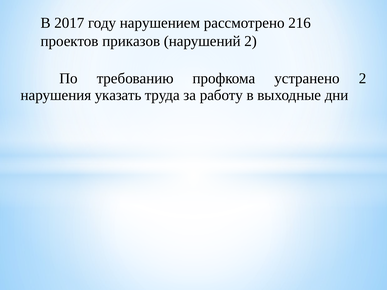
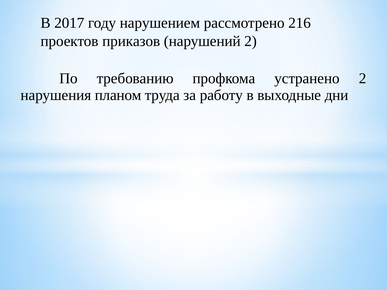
указать: указать -> планом (118, 95)
